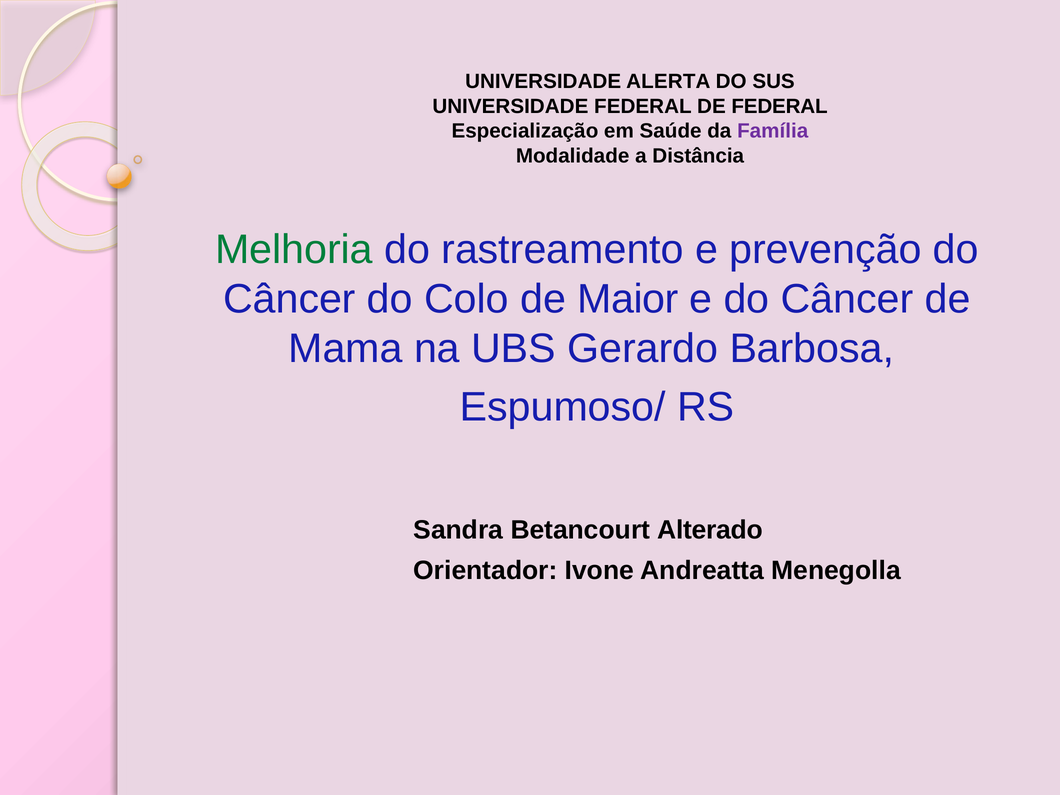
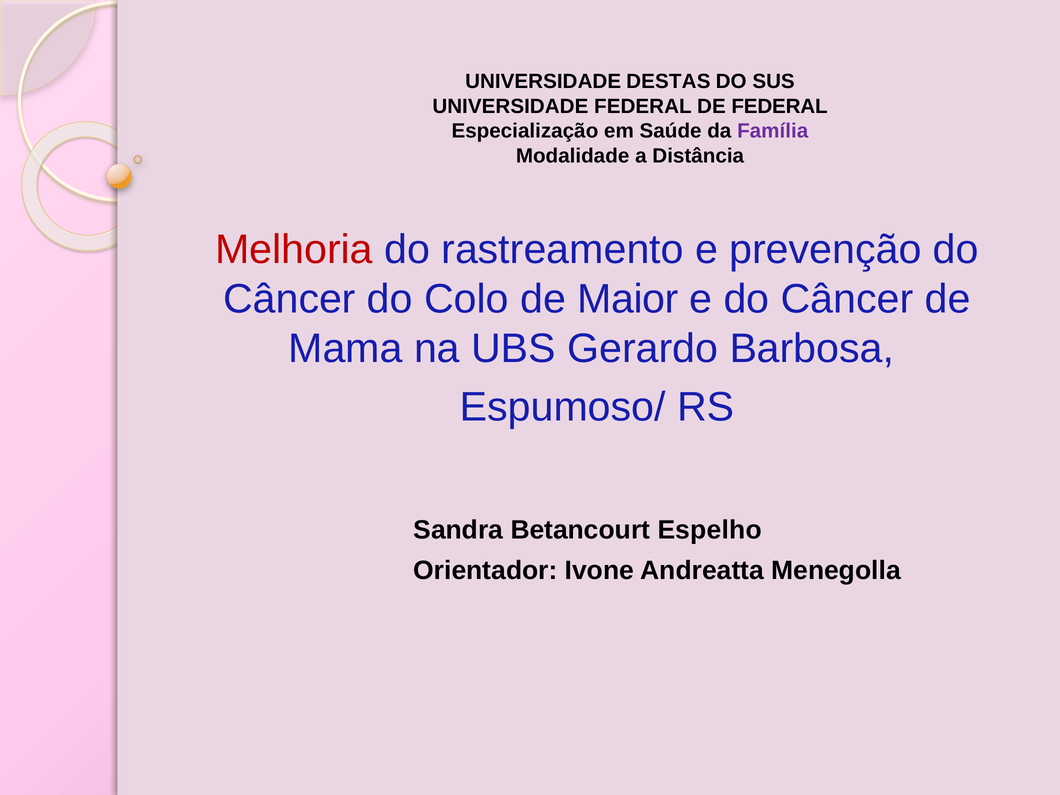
ALERTA: ALERTA -> DESTAS (668, 82)
Melhoria colour: green -> red (294, 250)
Alterado: Alterado -> Espelho (710, 530)
